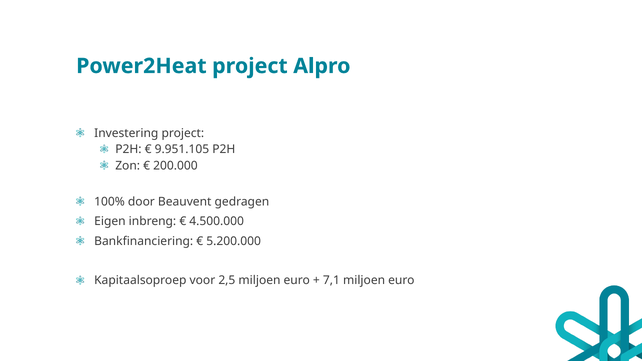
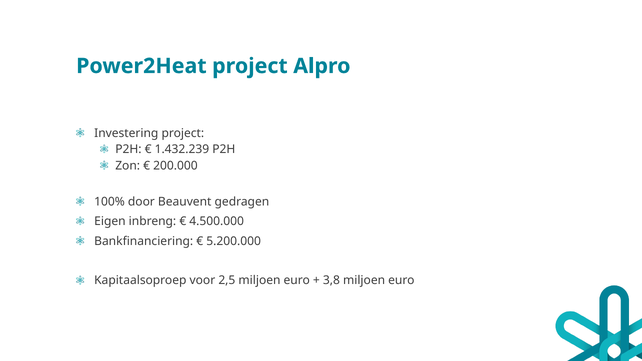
9.951.105: 9.951.105 -> 1.432.239 (182, 149)
7,1: 7,1 -> 3,8 (331, 281)
